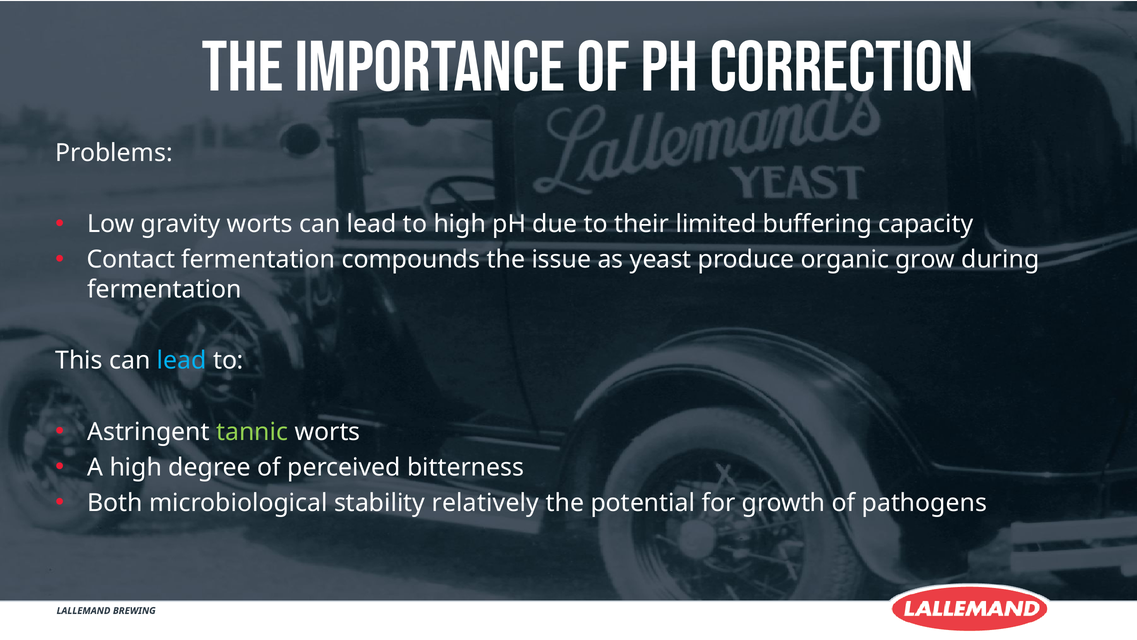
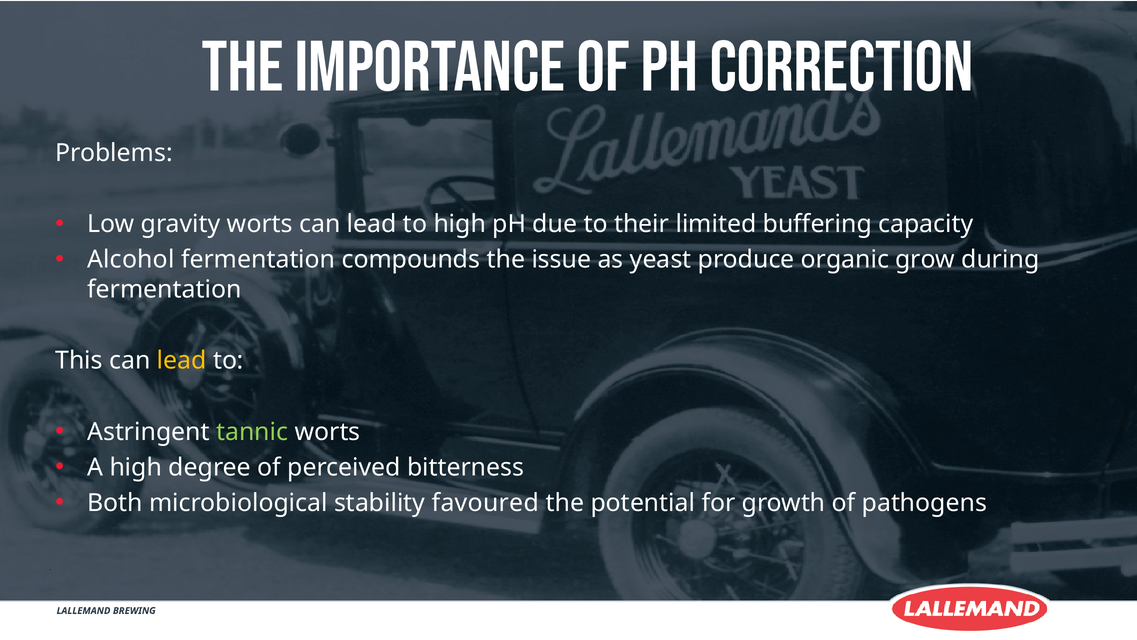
Contact: Contact -> Alcohol (131, 260)
lead colour: light blue -> yellow (182, 360)
relatively: relatively -> favoured (485, 503)
